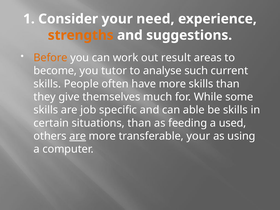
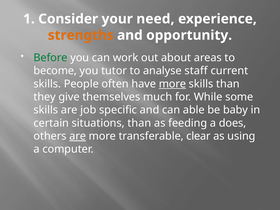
suggestions: suggestions -> opportunity (189, 35)
Before colour: orange -> green (51, 58)
result: result -> about (176, 58)
such: such -> staff (196, 71)
more underline: none -> present (172, 84)
be skills: skills -> baby (235, 110)
used: used -> does (233, 123)
transferable your: your -> clear (198, 136)
